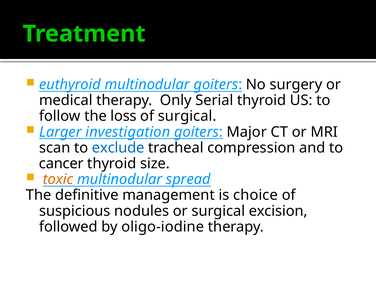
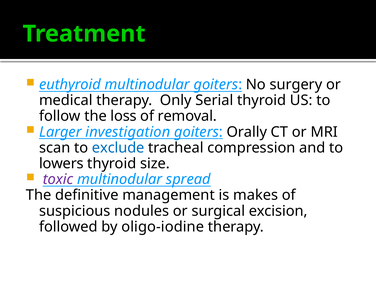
of surgical: surgical -> removal (187, 116)
Major: Major -> Orally (247, 132)
cancer: cancer -> lowers (61, 164)
toxic colour: orange -> purple (58, 179)
choice: choice -> makes (256, 195)
